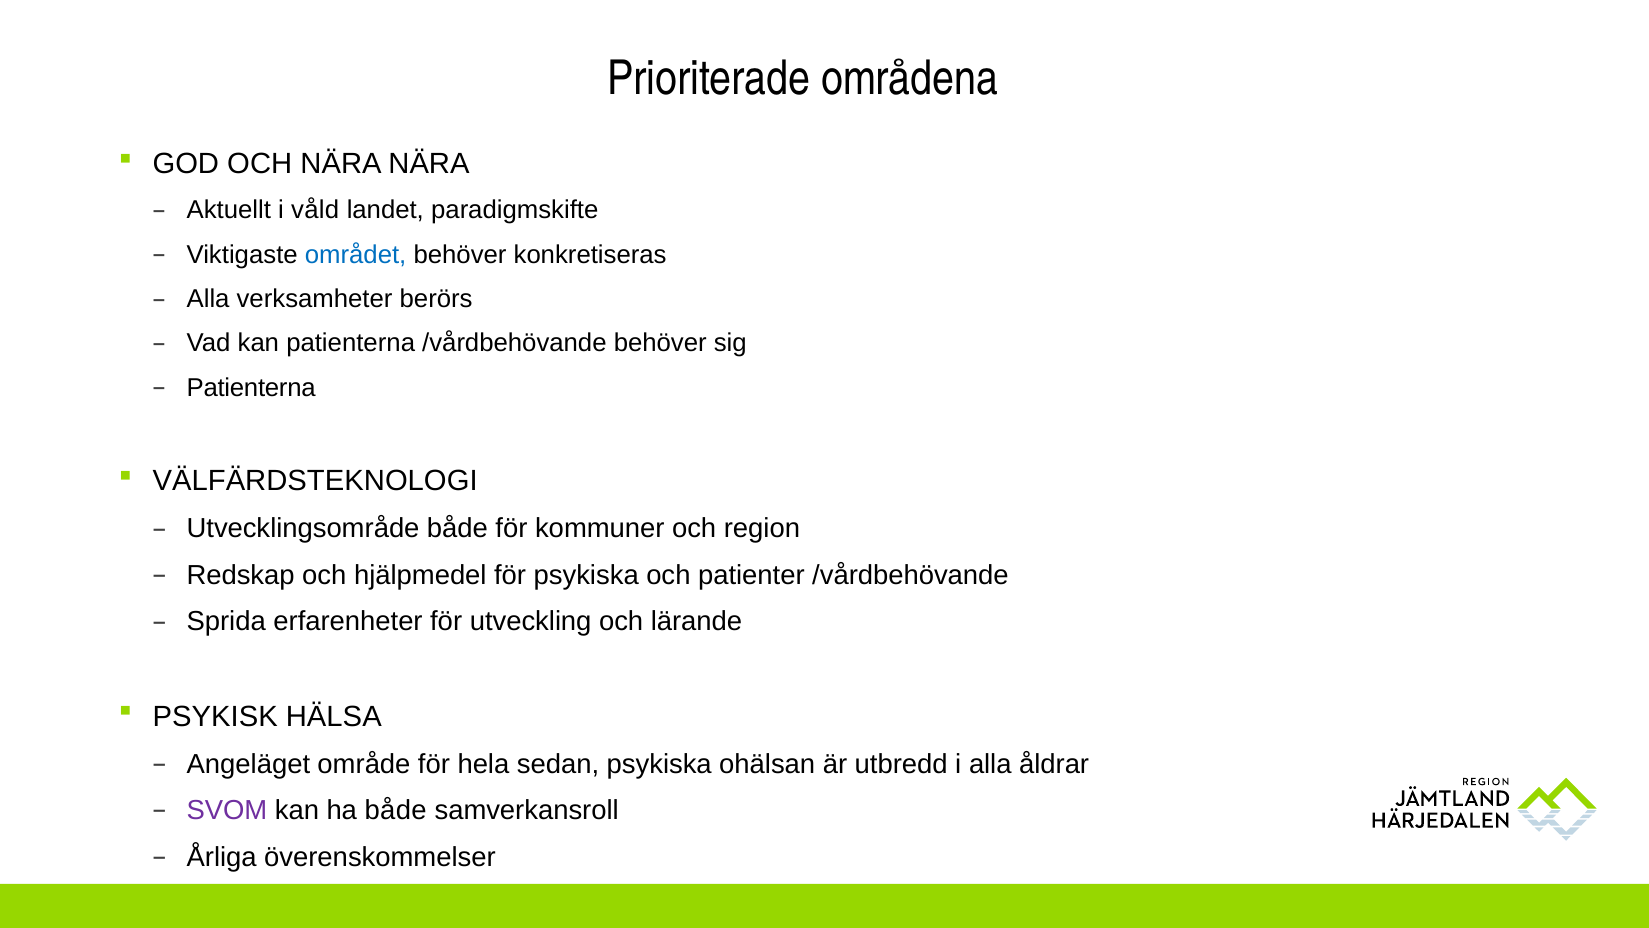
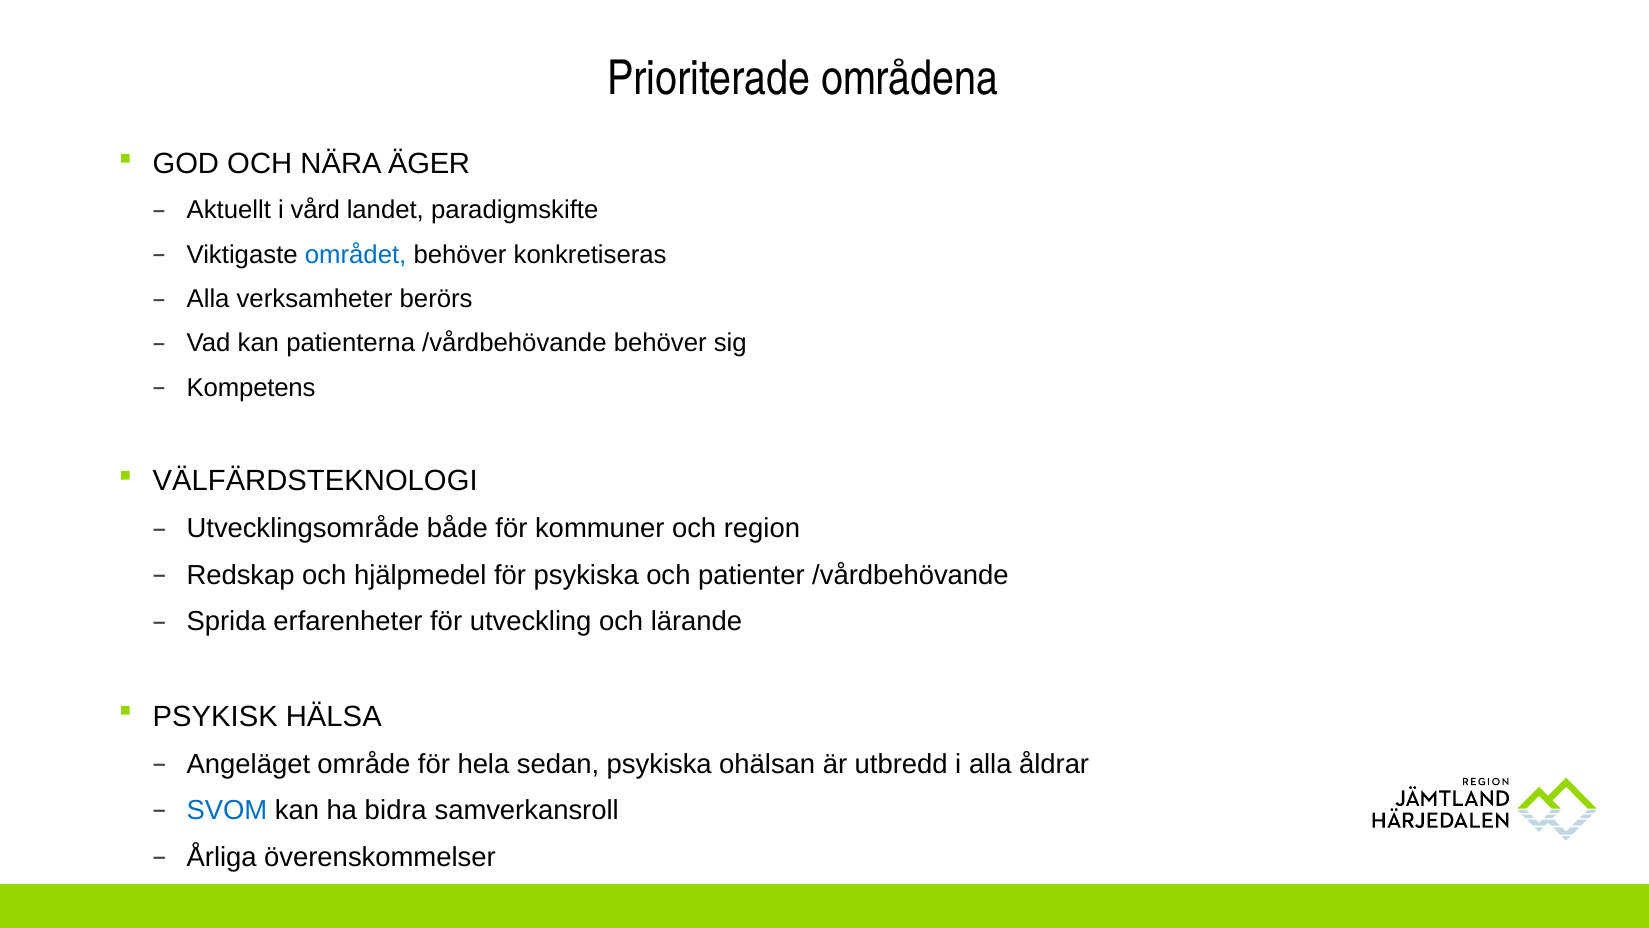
NÄRA NÄRA: NÄRA -> ÄGER (429, 164)
våld: våld -> vård (315, 210)
Patienterna: Patienterna -> Kompetens (251, 387)
SVOM colour: purple -> blue (227, 810)
ha både: både -> bidra (396, 810)
